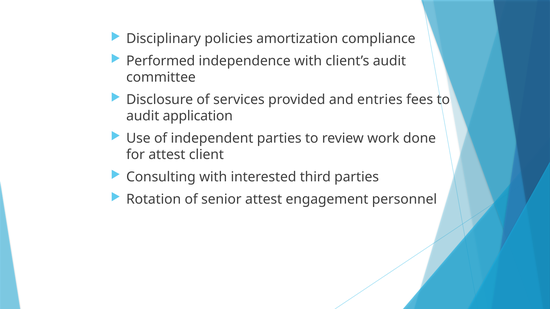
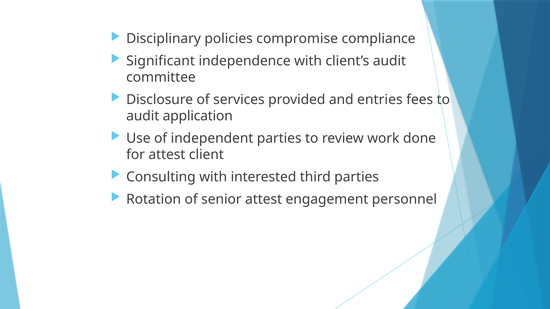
amortization: amortization -> compromise (297, 39)
Performed: Performed -> Significant (161, 61)
